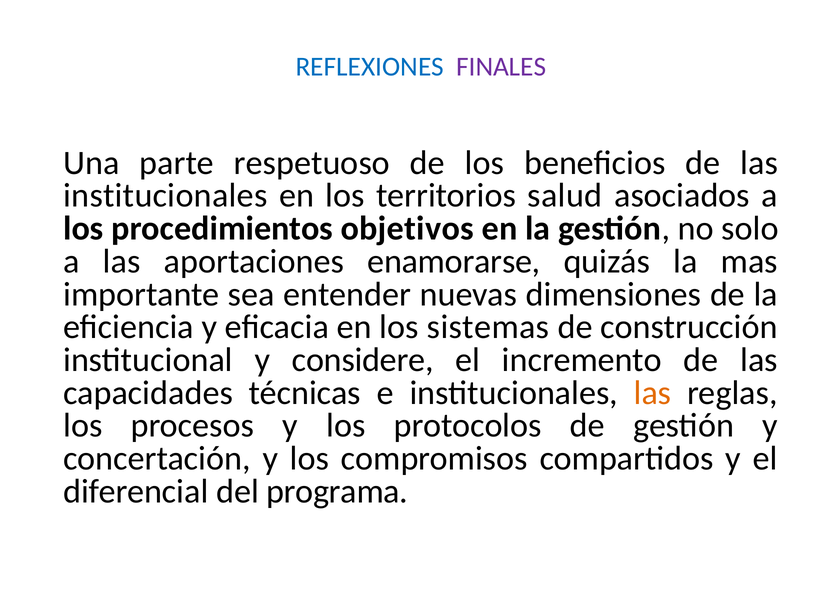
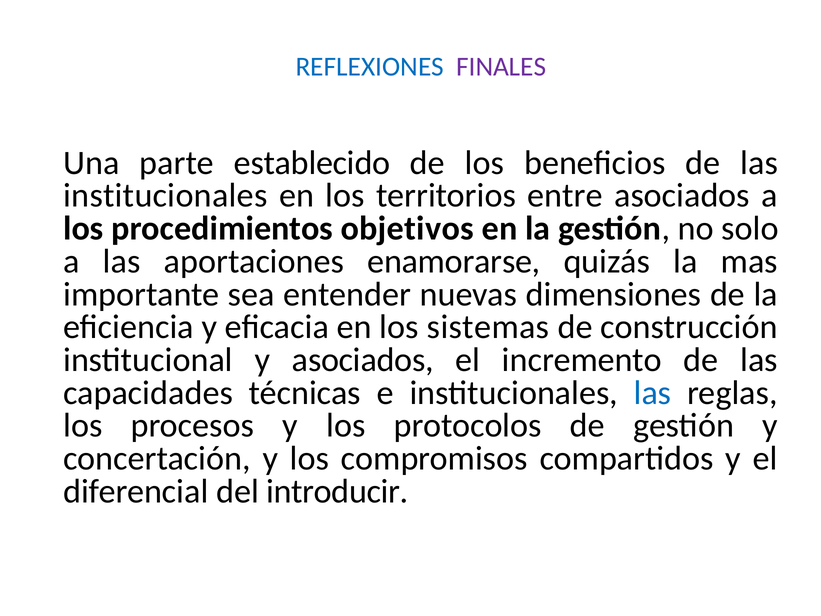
respetuoso: respetuoso -> establecido (312, 163)
salud: salud -> entre (565, 196)
y considere: considere -> asociados (363, 360)
las colour: orange -> blue (653, 393)
programa: programa -> introducir (337, 491)
